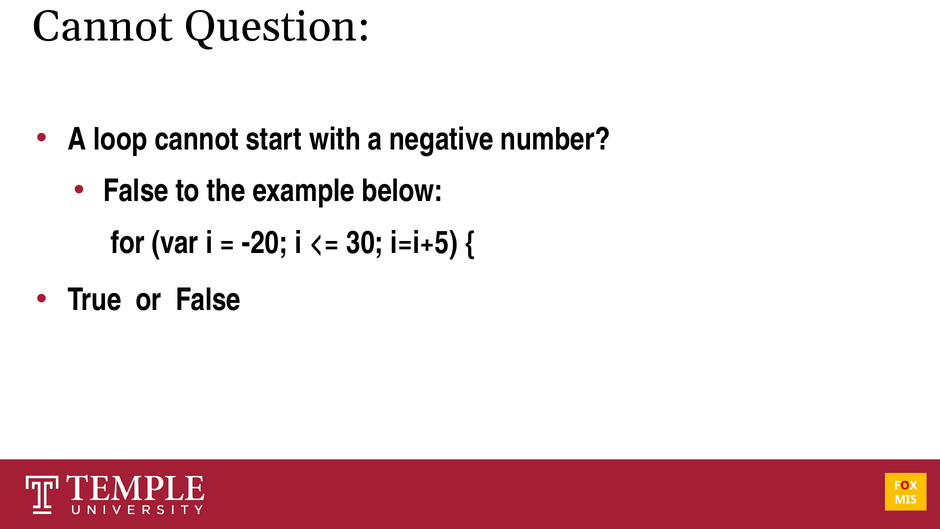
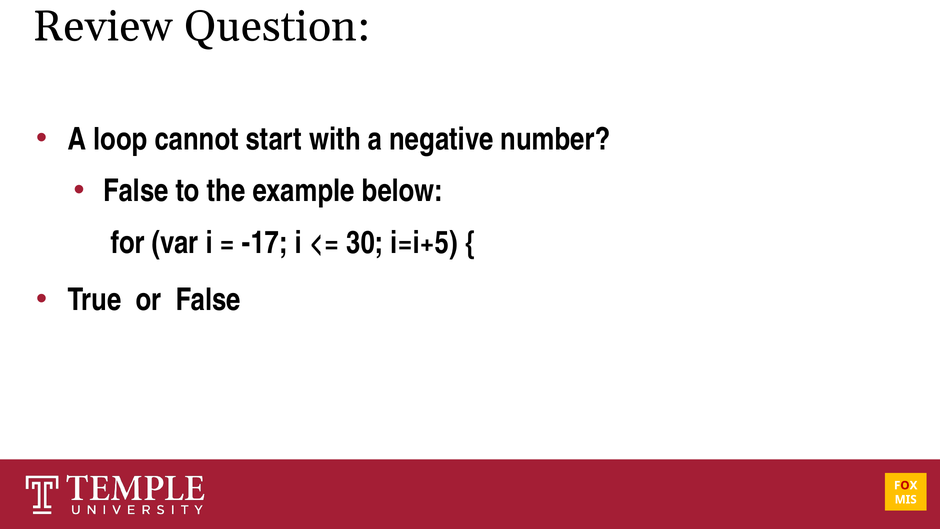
Cannot: Cannot -> Review (103, 27)
-20: -20 -> -17 (265, 243)
